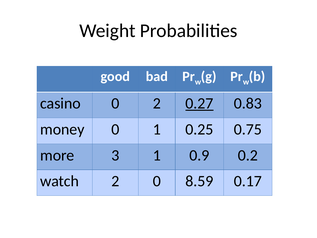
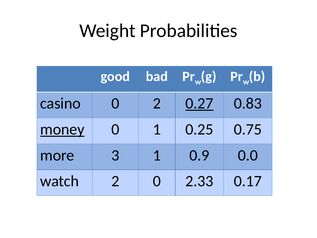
money underline: none -> present (62, 129)
0.2: 0.2 -> 0.0 (248, 155)
8.59: 8.59 -> 2.33 (199, 181)
